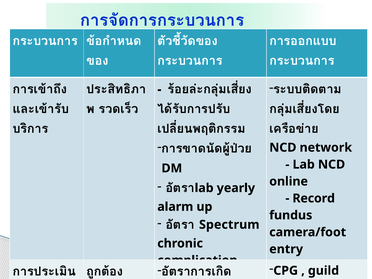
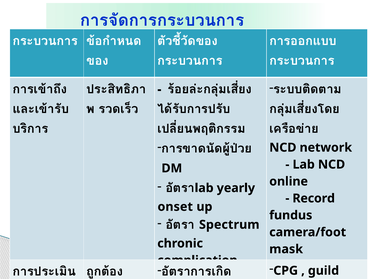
alarm: alarm -> onset (175, 207)
entry: entry -> mask (286, 249)
